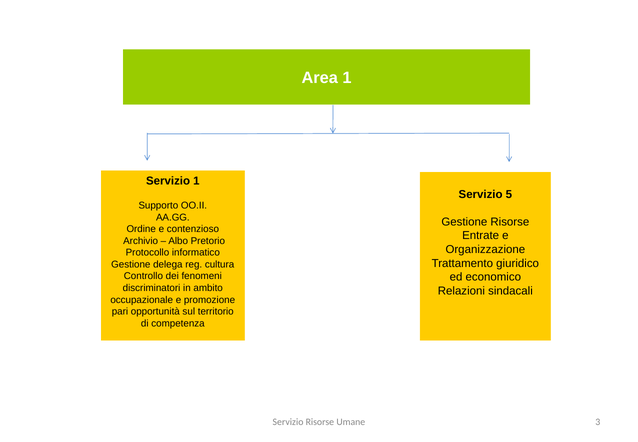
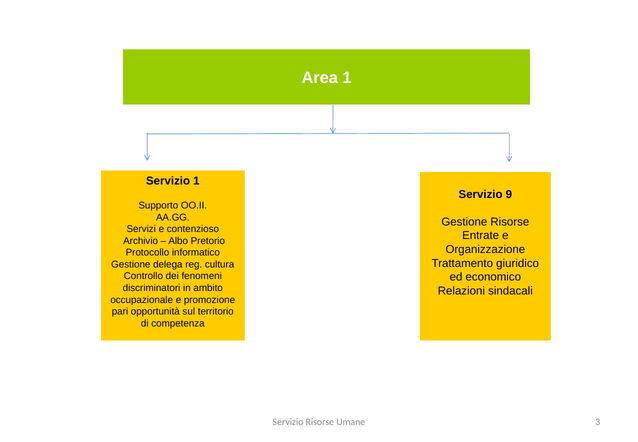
5: 5 -> 9 (509, 194)
Ordine: Ordine -> Servizi (141, 229)
